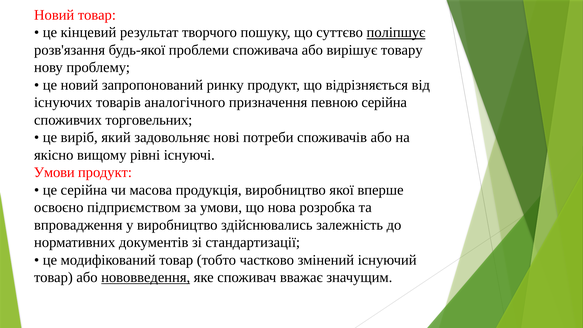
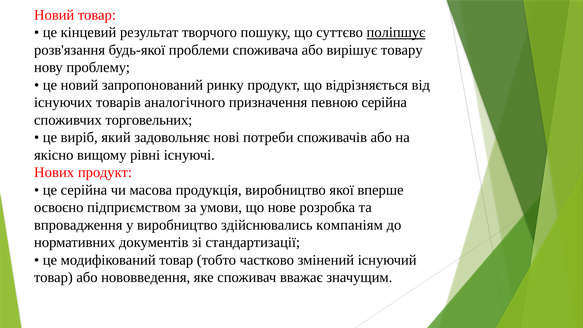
Умови: Умови -> Нових (54, 172)
нова: нова -> нове (282, 207)
залежність: залежність -> компаніям (350, 225)
нововведення underline: present -> none (146, 277)
